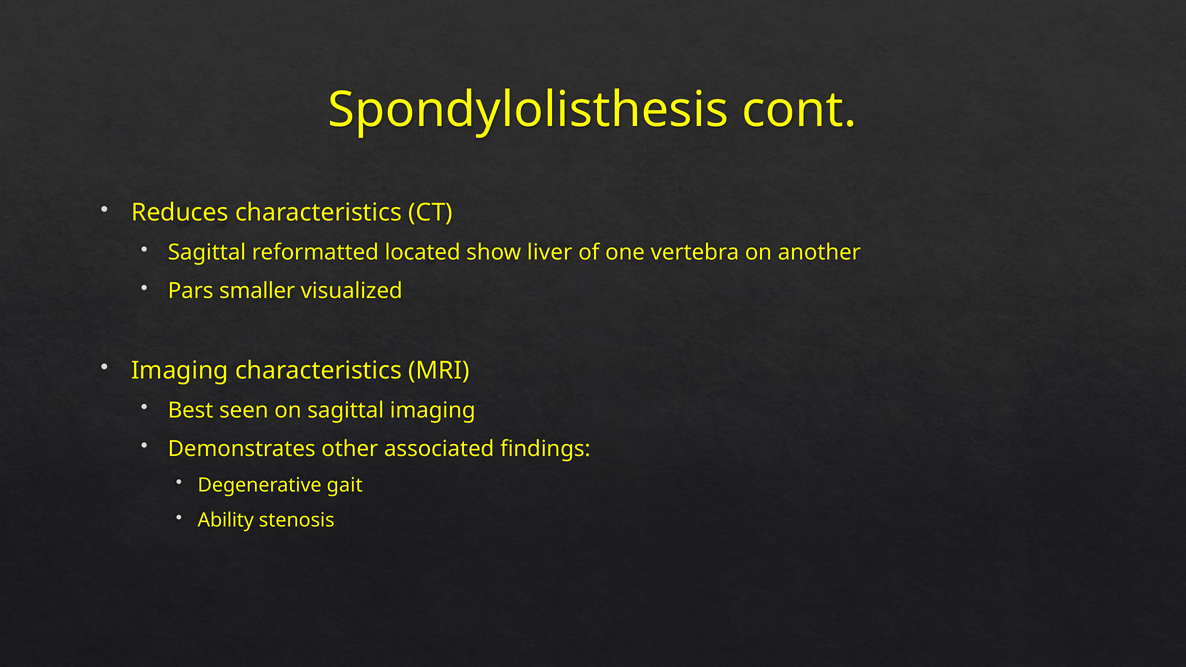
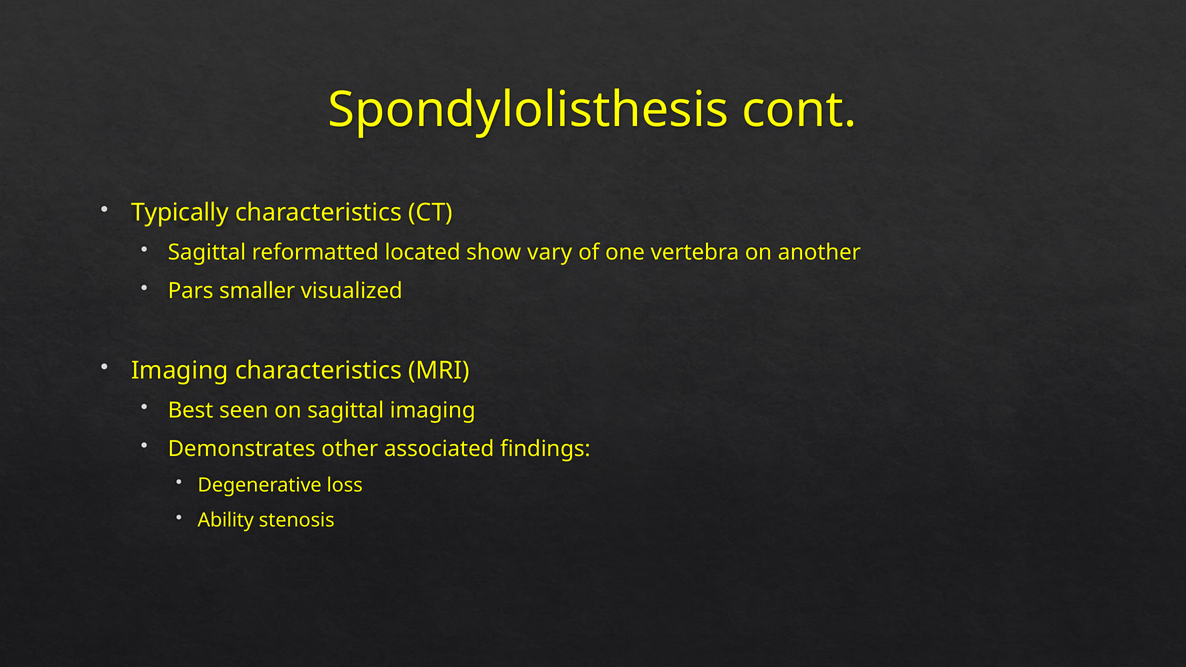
Reduces: Reduces -> Typically (180, 213)
liver: liver -> vary (550, 253)
gait: gait -> loss (345, 485)
